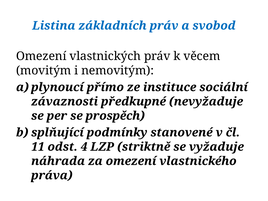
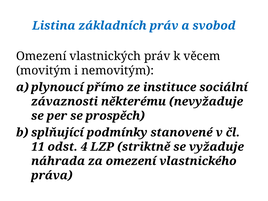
předkupné: předkupné -> některému (134, 101)
